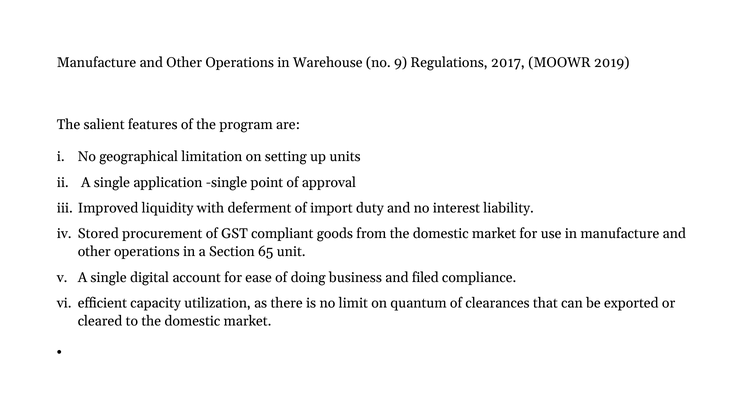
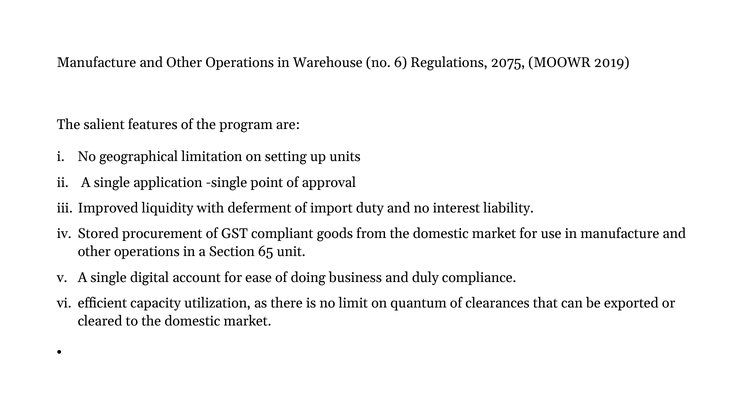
9: 9 -> 6 (401, 63)
2017: 2017 -> 2075 (508, 63)
filed: filed -> duly (425, 277)
